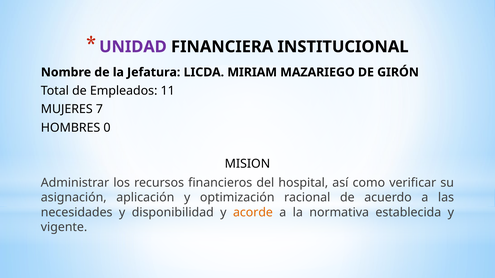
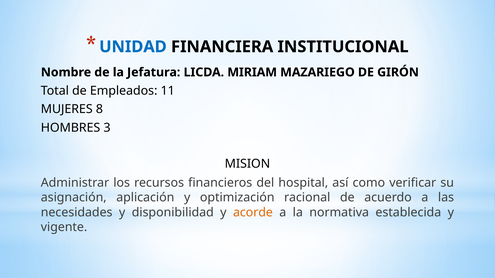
UNIDAD colour: purple -> blue (133, 47)
7: 7 -> 8 (99, 109)
0: 0 -> 3 (107, 128)
